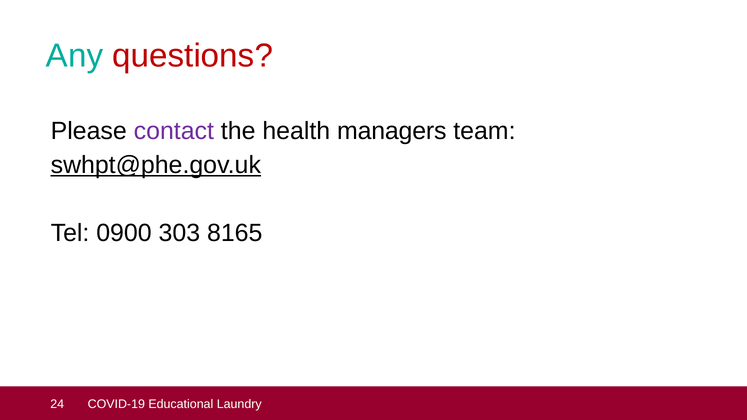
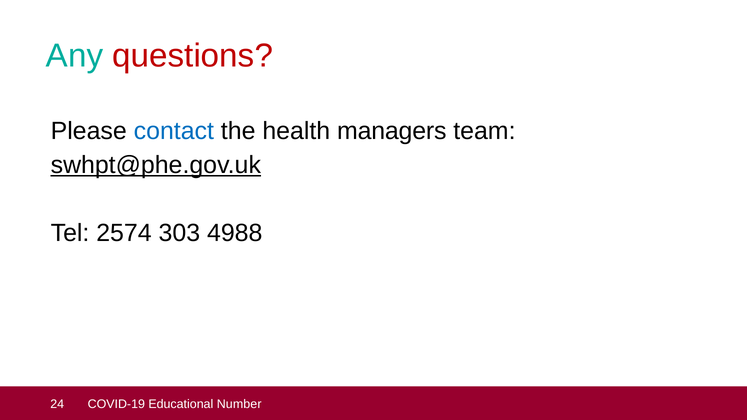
contact colour: purple -> blue (174, 131)
0900: 0900 -> 2574 (124, 233)
8165: 8165 -> 4988 (235, 233)
Laundry: Laundry -> Number (239, 404)
